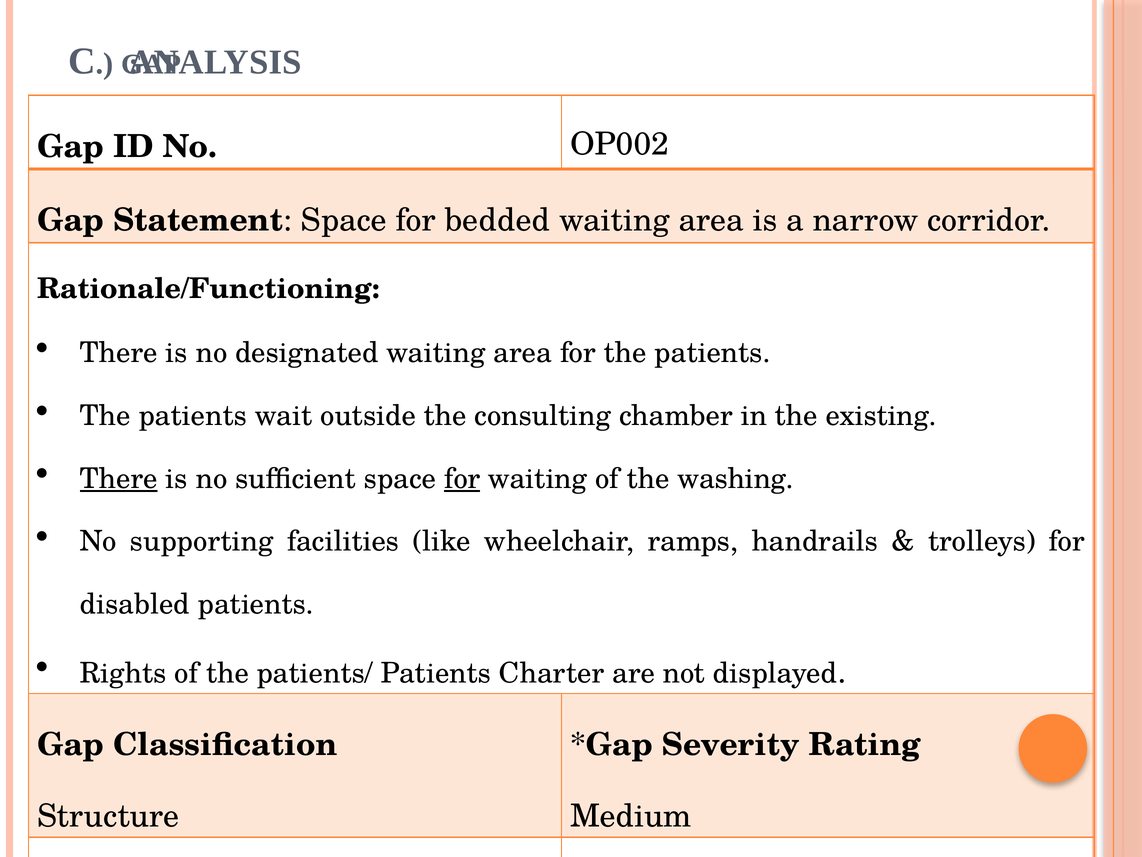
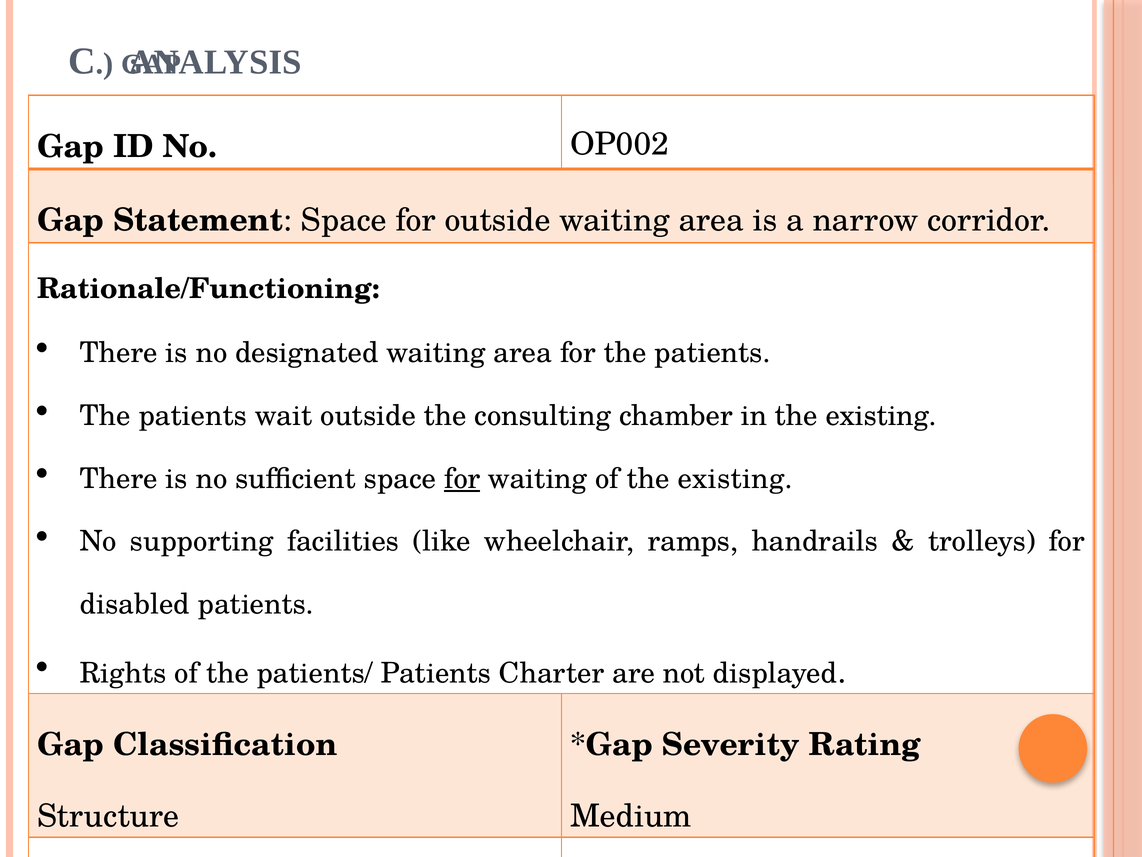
for bedded: bedded -> outside (497, 220)
There underline: present -> none (119, 478)
of the washing: washing -> existing (735, 478)
